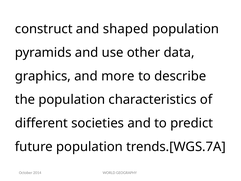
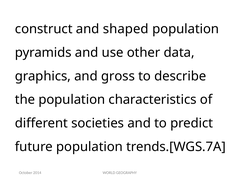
more: more -> gross (118, 76)
